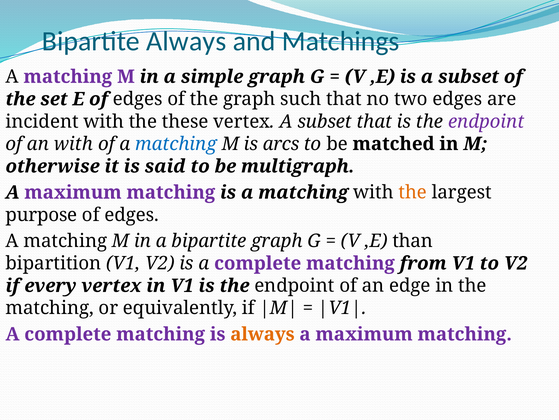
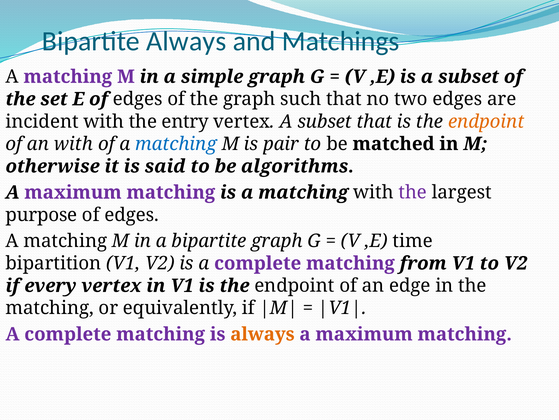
these: these -> entry (185, 121)
endpoint colour: purple -> orange (486, 121)
arcs: arcs -> pair (281, 144)
multigraph: multigraph -> algorithms (298, 166)
the colour: orange -> purple (413, 192)
than: than -> time (413, 241)
